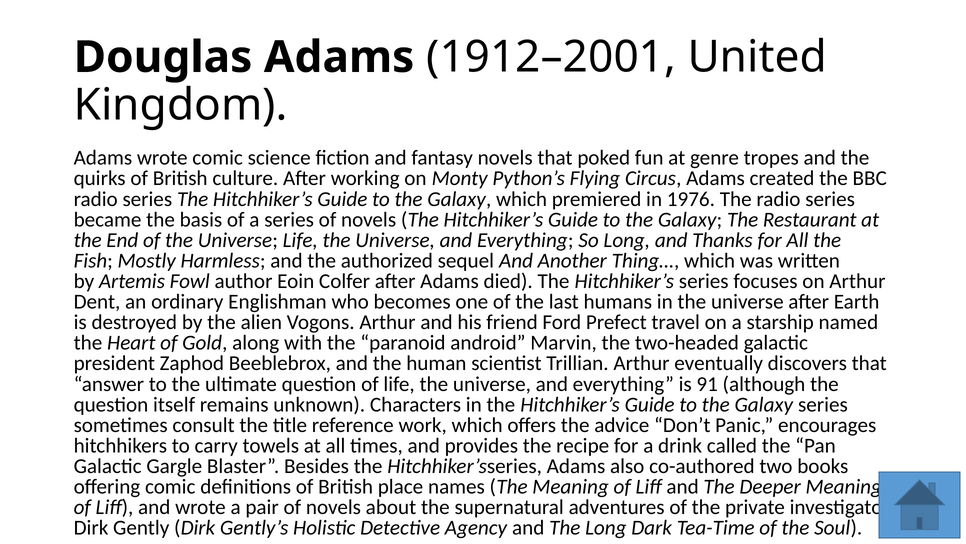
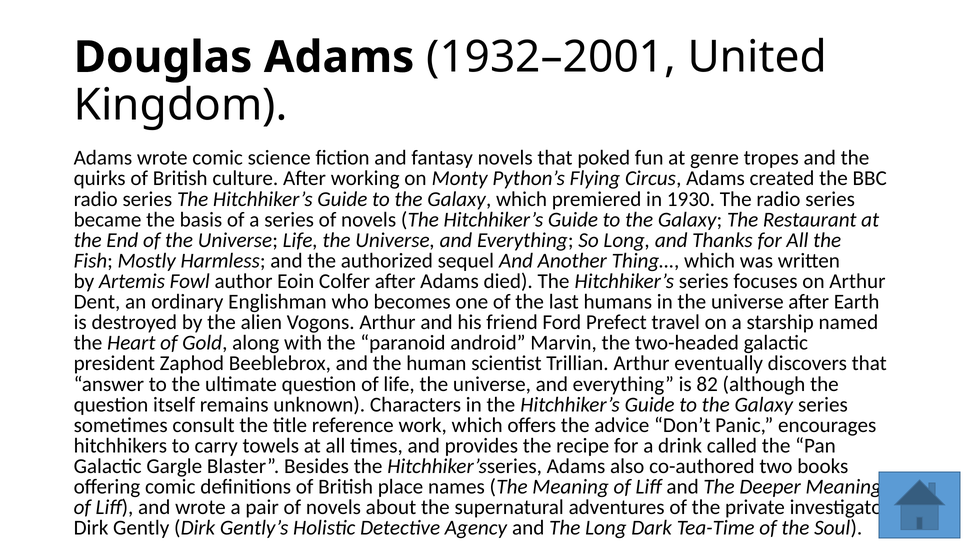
1912–2001: 1912–2001 -> 1932–2001 (551, 57)
1976: 1976 -> 1930 (691, 199)
91: 91 -> 82 (707, 384)
